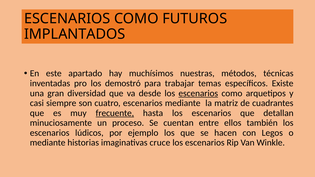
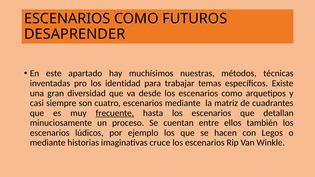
IMPLANTADOS: IMPLANTADOS -> DESAPRENDER (75, 34)
demostró: demostró -> identidad (123, 83)
escenarios underline: present -> none (198, 93)
